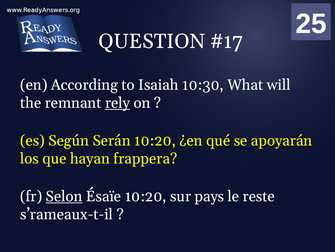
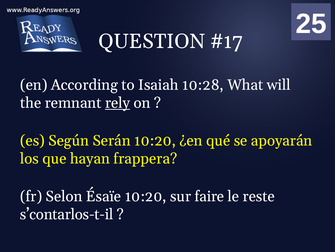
10:30: 10:30 -> 10:28 (203, 85)
Selon underline: present -> none (64, 196)
pays: pays -> faire (209, 196)
s’rameaux-t-il: s’rameaux-t-il -> s’contarlos-t-il (67, 214)
